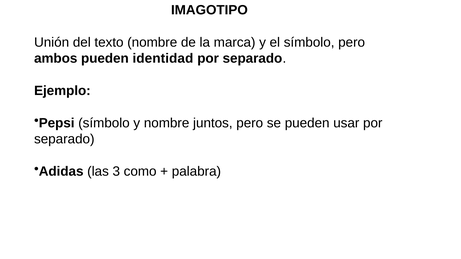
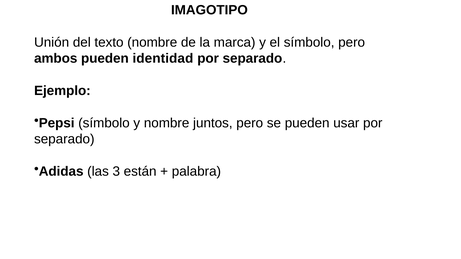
como: como -> están (140, 172)
